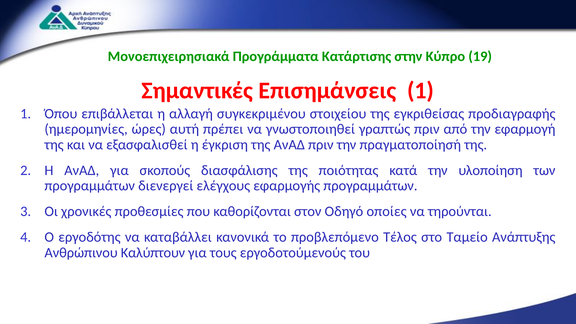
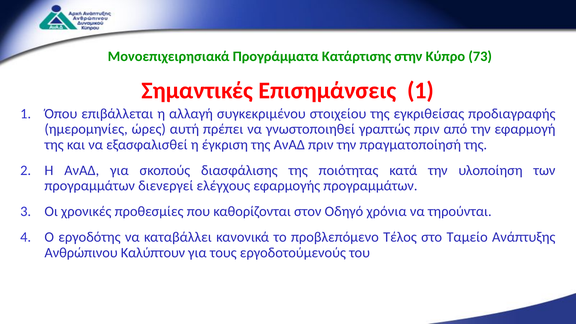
19: 19 -> 73 (480, 56)
οποίες: οποίες -> χρόνια (387, 211)
